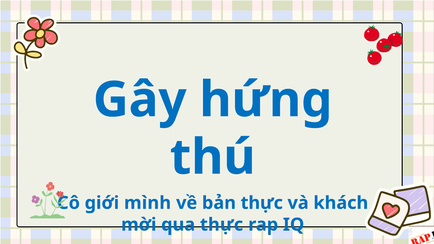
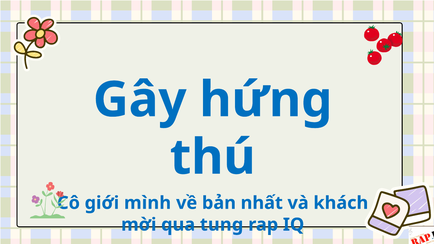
bản thực: thực -> nhất (262, 203)
qua thực: thực -> tung (222, 225)
